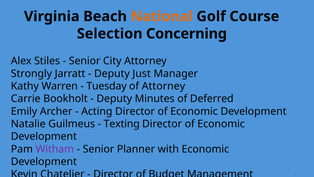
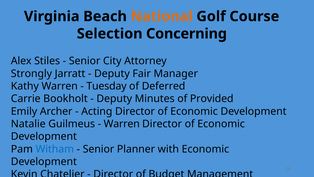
Just: Just -> Fair (142, 73)
of Attorney: Attorney -> Deferred (164, 86)
Deferred: Deferred -> Provided (212, 99)
Texting: Texting -> Warren (122, 124)
Witham colour: purple -> blue (55, 149)
